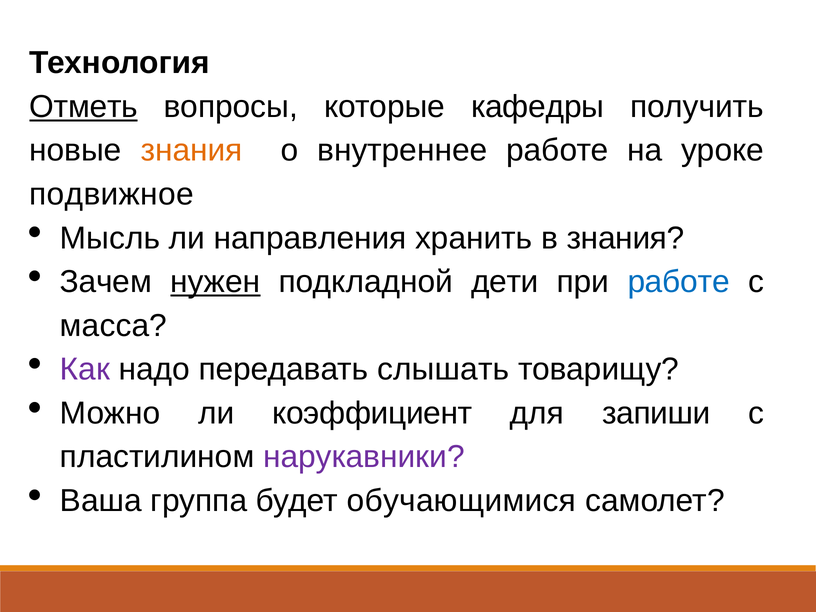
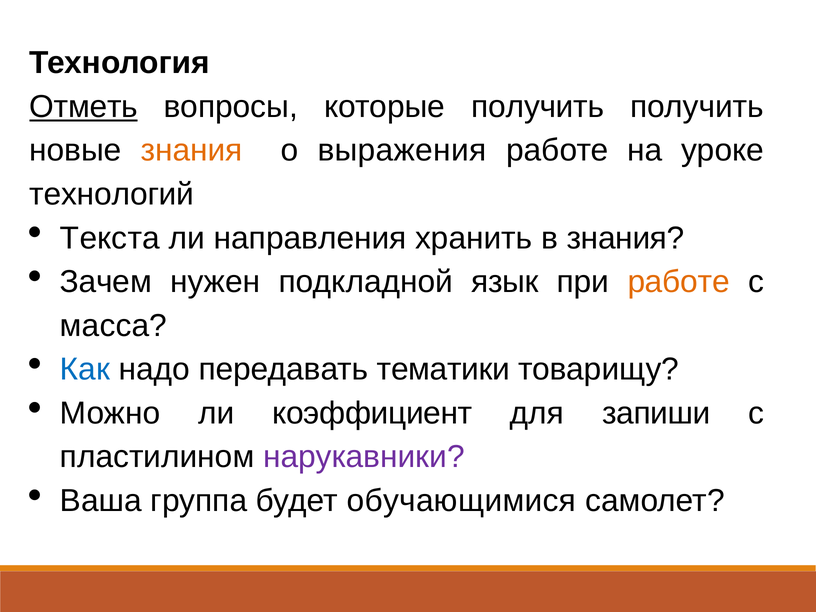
которые кафедры: кафедры -> получить (538, 107)
внутреннее: внутреннее -> выражения (402, 150)
подвижное: подвижное -> технологий (112, 194)
Мысль: Мысль -> Текста (110, 238)
нужен underline: present -> none (215, 282)
дети: дети -> язык (505, 282)
работе colour: blue -> orange (679, 282)
Как colour: purple -> blue (85, 369)
слышать: слышать -> тематики (443, 369)
